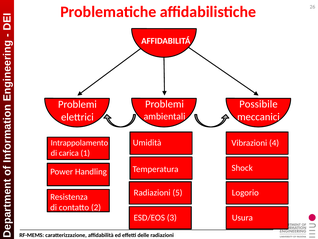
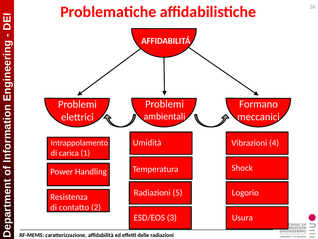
Possibile: Possibile -> Formano (258, 104)
